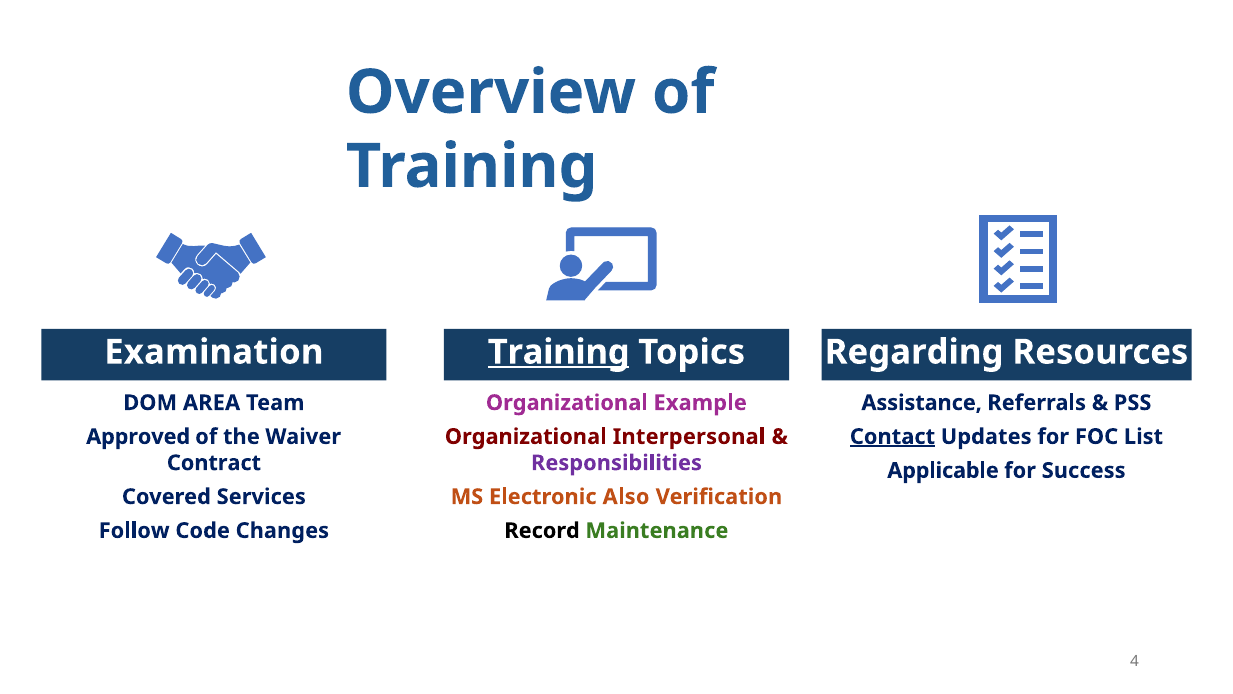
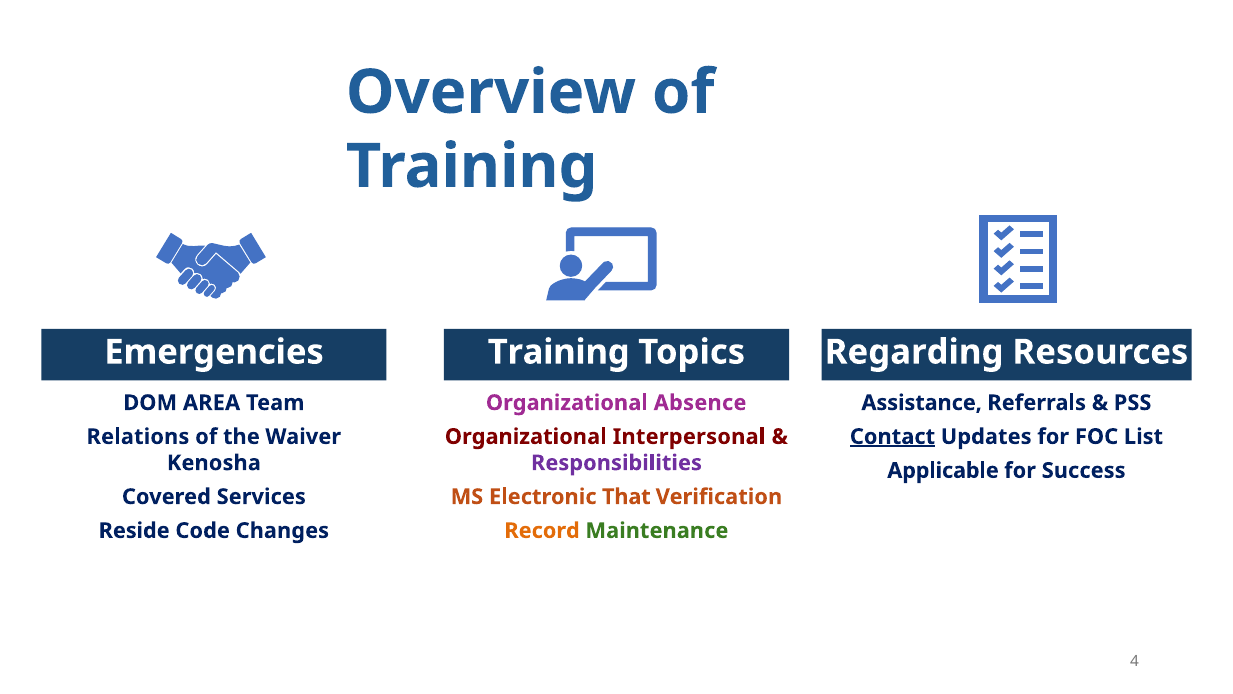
Examination: Examination -> Emergencies (214, 352)
Training underline: present -> none (559, 352)
Example: Example -> Absence (700, 403)
Approved: Approved -> Relations (138, 436)
Contract: Contract -> Kenosha (214, 463)
Also: Also -> That (626, 497)
Follow: Follow -> Reside (134, 530)
Record colour: black -> orange (542, 530)
